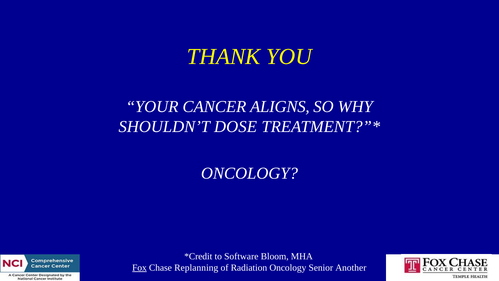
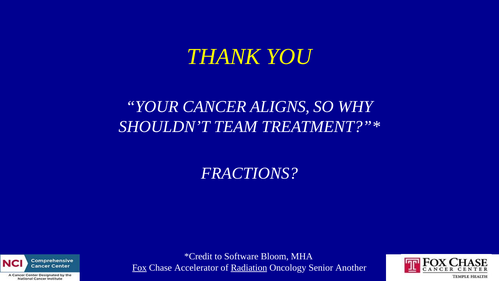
DOSE: DOSE -> TEAM (236, 127)
ONCOLOGY: ONCOLOGY -> FRACTIONS (249, 173)
Replanning: Replanning -> Accelerator (196, 267)
Radiation underline: none -> present (249, 267)
